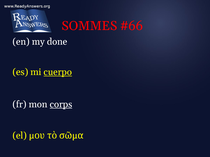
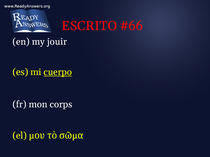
SOMMES: SOMMES -> ESCRITO (89, 26)
done: done -> jouir (57, 42)
corps underline: present -> none (61, 105)
